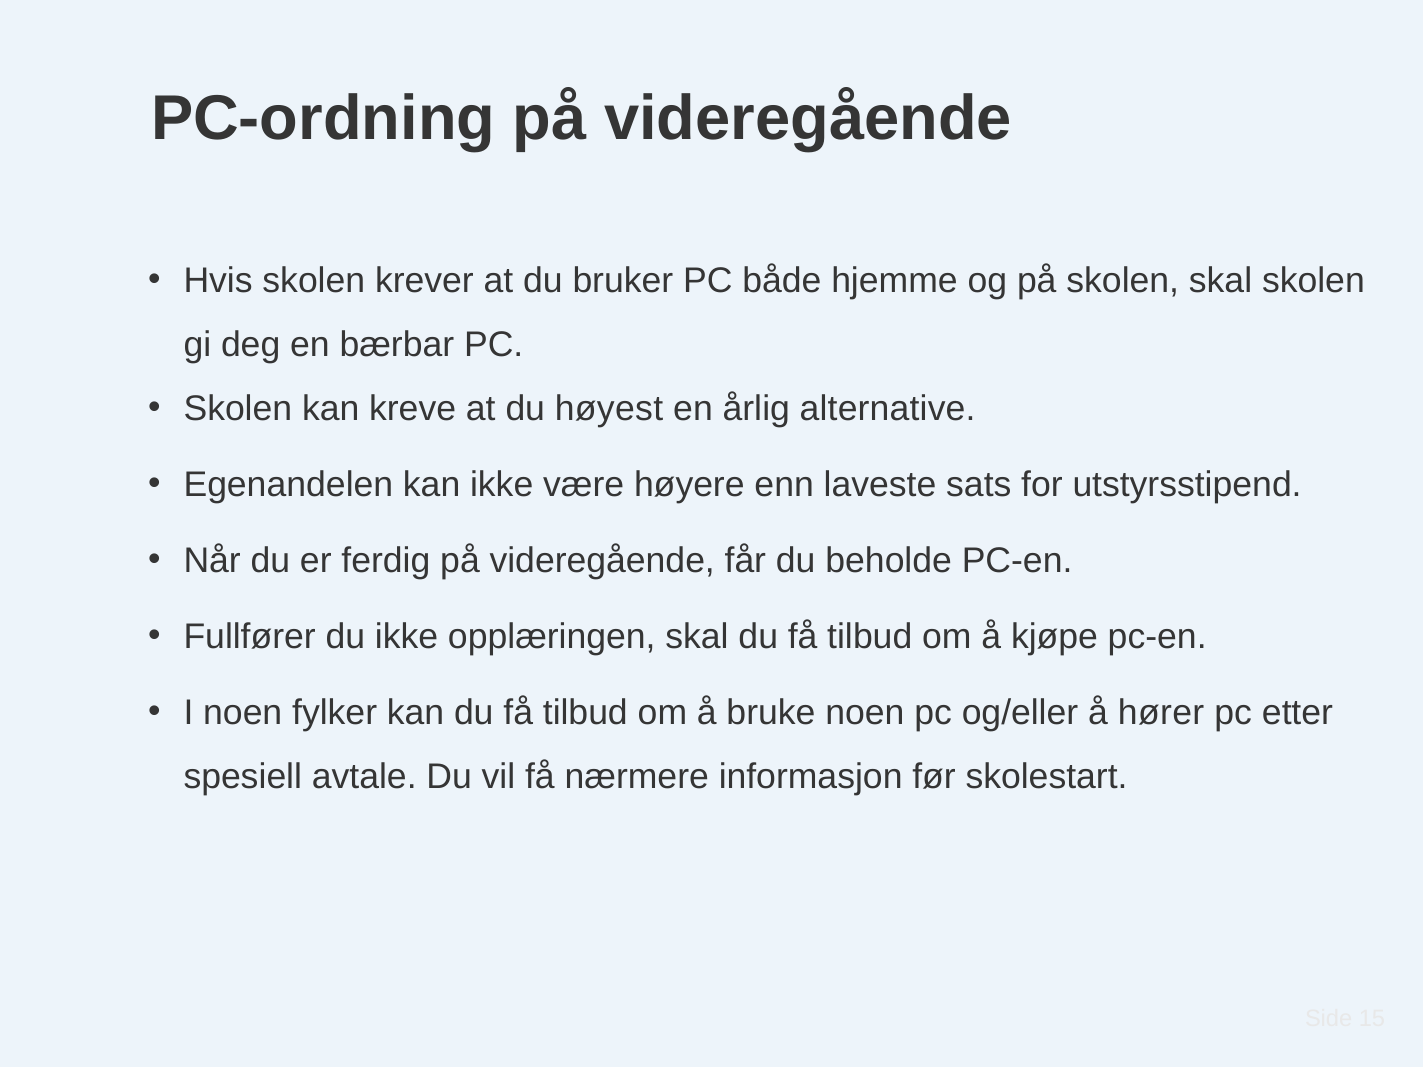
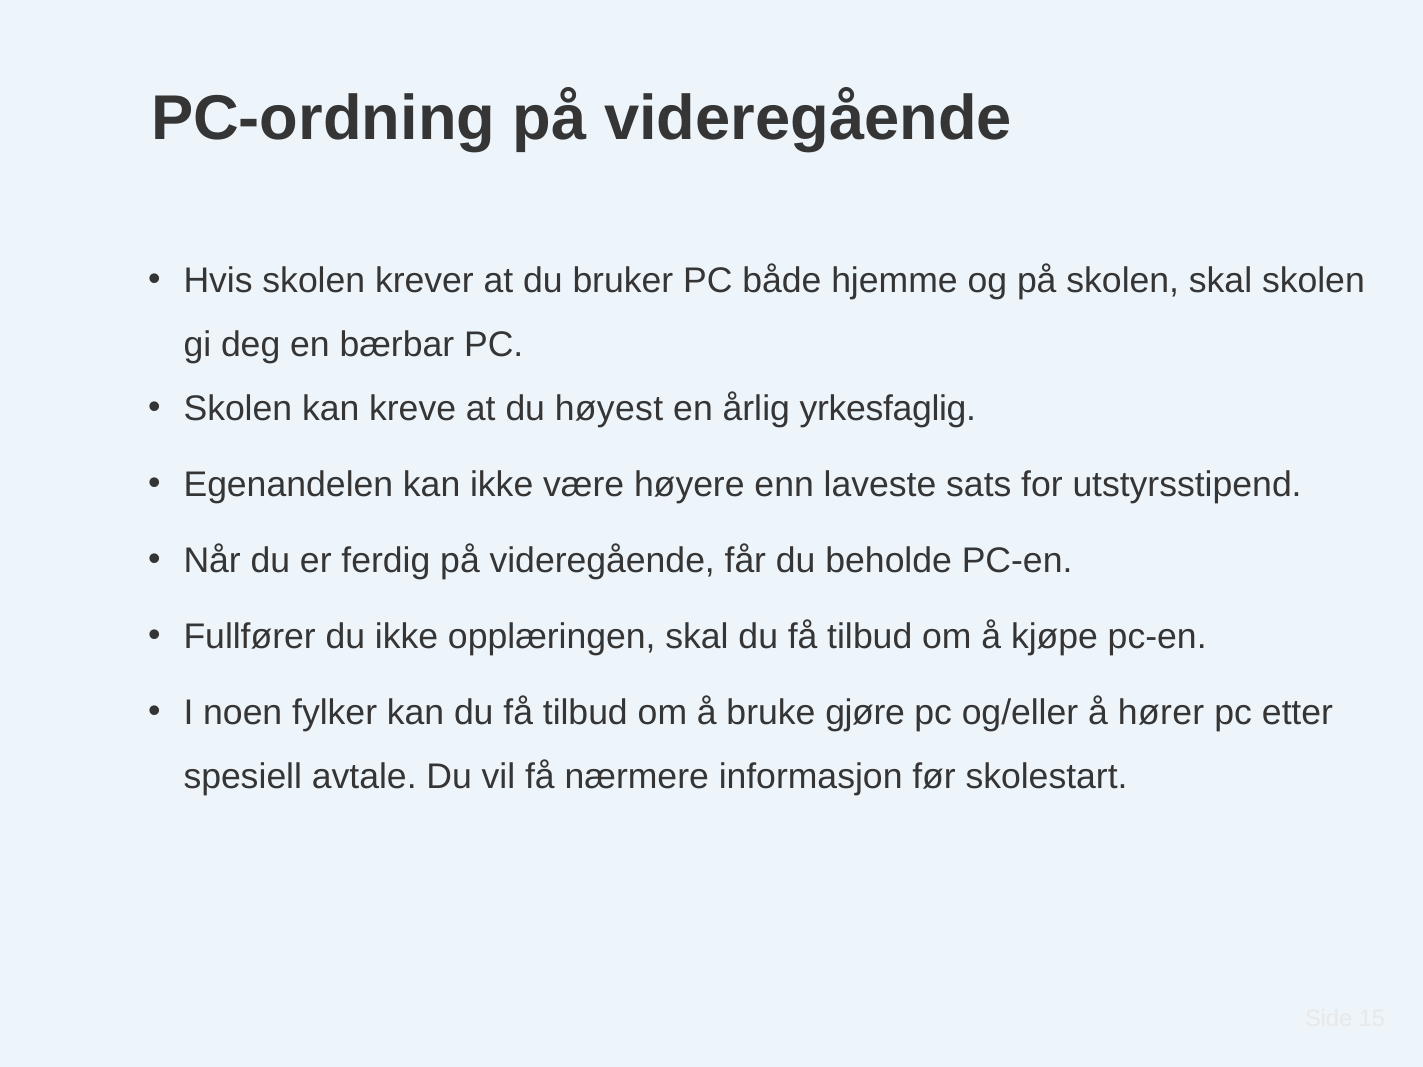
alternative: alternative -> yrkesfaglig (888, 409)
bruke noen: noen -> gjøre (865, 713)
